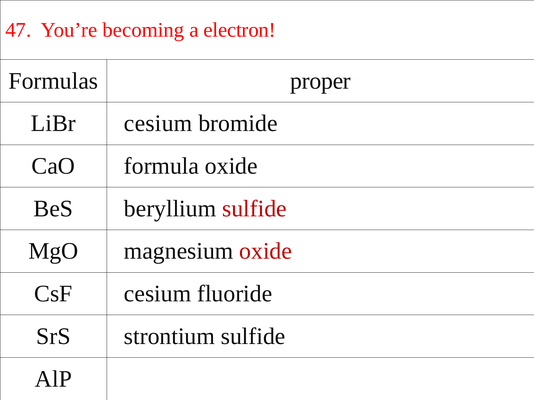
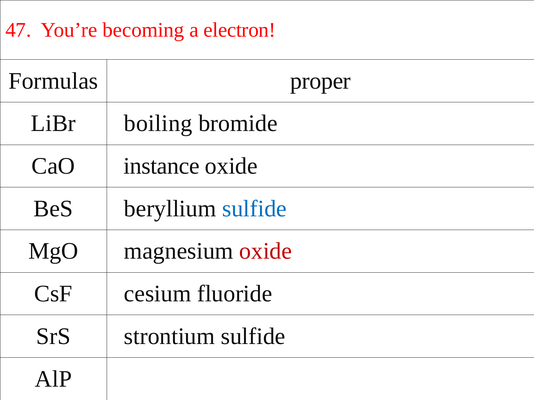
LiBr cesium: cesium -> boiling (158, 124)
formula: formula -> instance (162, 166)
sulfide colour: red -> blue (254, 209)
